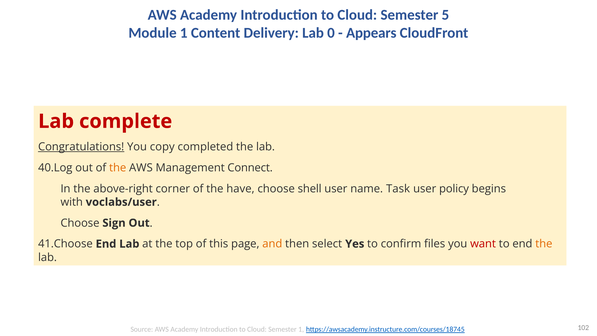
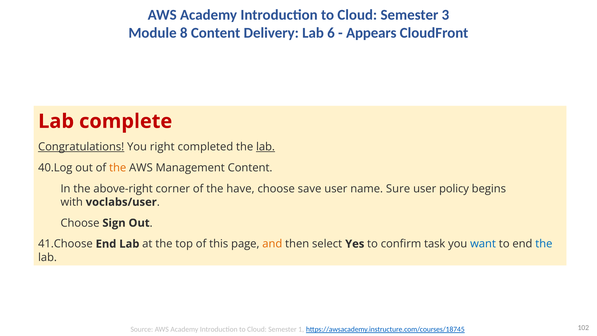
5: 5 -> 3 (445, 15)
Module 1: 1 -> 8 (184, 33)
0: 0 -> 6 (331, 33)
copy: copy -> right (162, 147)
lab underline: none -> present (266, 147)
Management Connect: Connect -> Content (250, 168)
shell: shell -> save (310, 189)
Task: Task -> Sure (398, 189)
files: files -> task (435, 244)
want colour: red -> blue (483, 244)
the colour: orange -> blue (544, 244)
